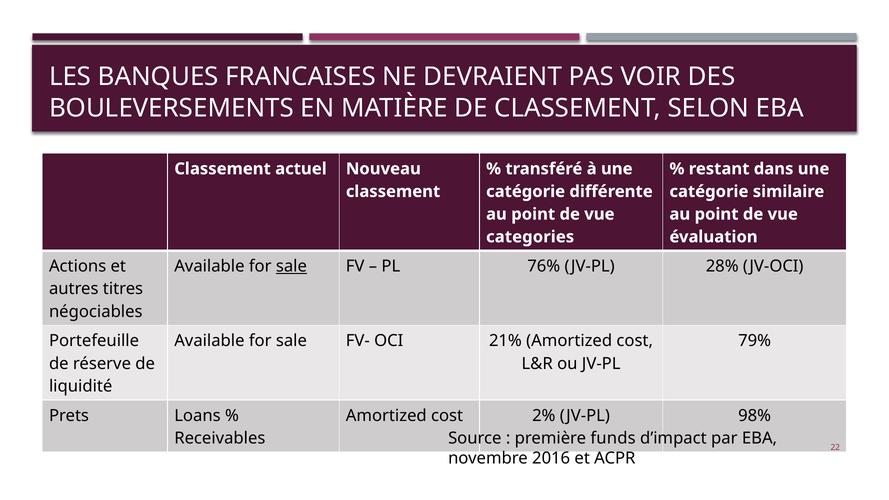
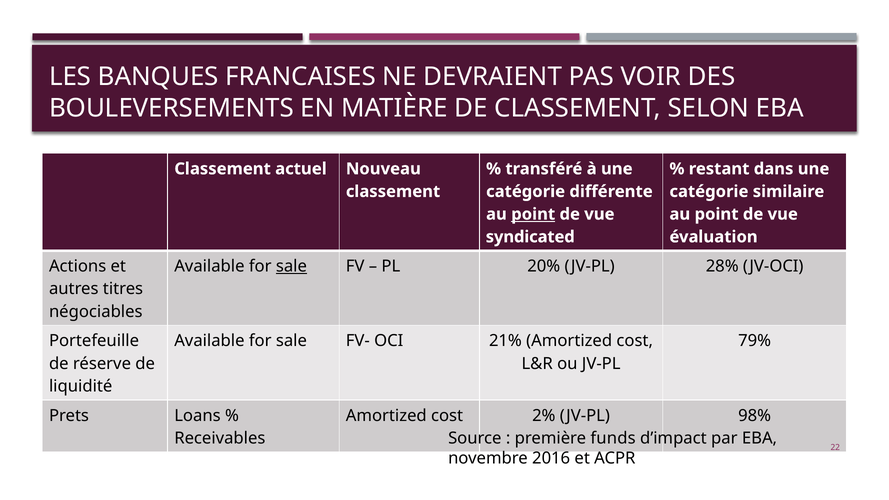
point underline: none -> present (533, 214)
categories: categories -> syndicated (530, 237)
76%: 76% -> 20% (544, 266)
